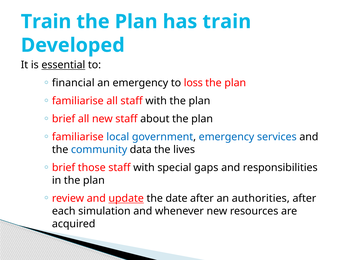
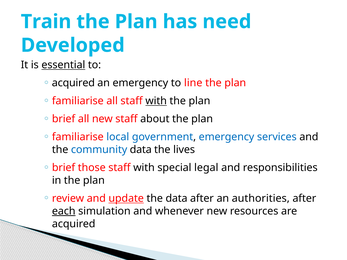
has train: train -> need (227, 22)
financial: financial -> acquired (73, 83)
loss: loss -> line (193, 83)
with underline: none -> present (156, 101)
gaps: gaps -> legal (206, 168)
the date: date -> data (177, 199)
each underline: none -> present (64, 211)
